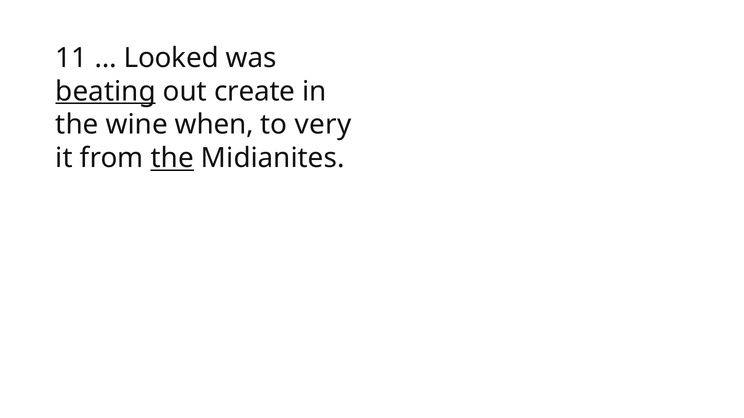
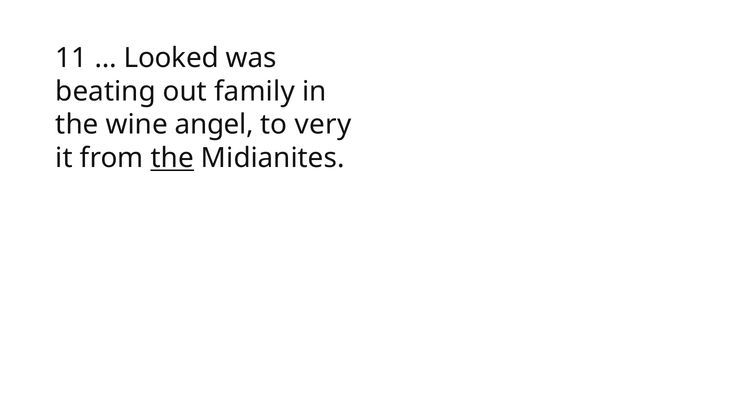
beating underline: present -> none (106, 91)
create: create -> family (255, 91)
when: when -> angel (214, 125)
